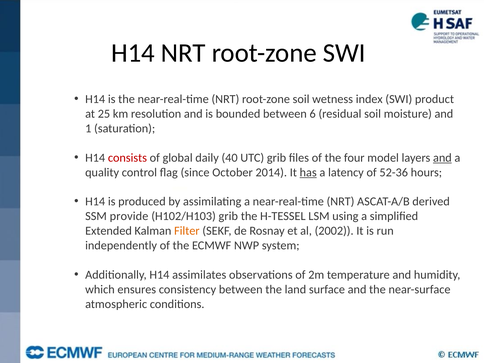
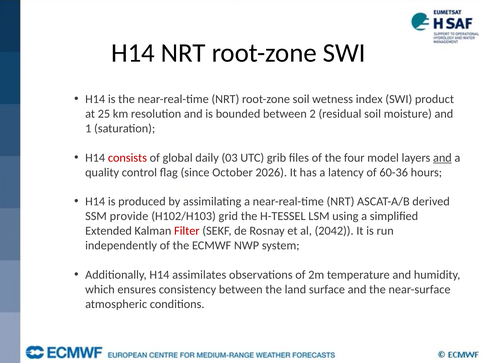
6: 6 -> 2 (313, 114)
40: 40 -> 03 (230, 158)
2014: 2014 -> 2026 (271, 172)
has underline: present -> none (308, 172)
52-36: 52-36 -> 60-36 (394, 172)
H102/H103 grib: grib -> grid (228, 216)
Filter colour: orange -> red (187, 231)
2002: 2002 -> 2042 (334, 231)
